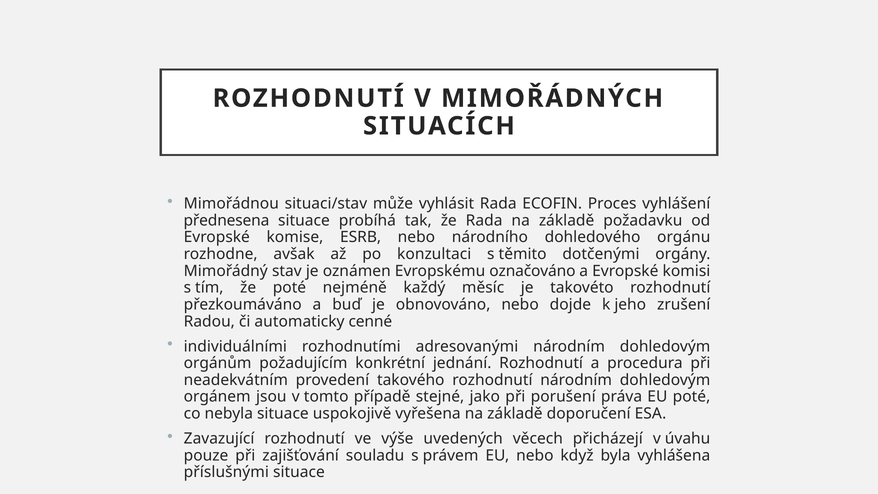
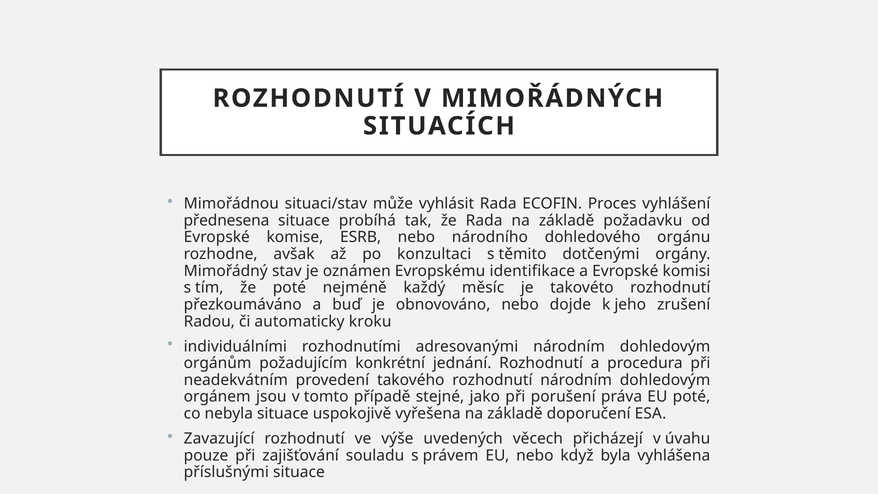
označováno: označováno -> identifikace (532, 271)
cenné: cenné -> kroku (370, 321)
